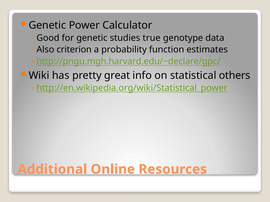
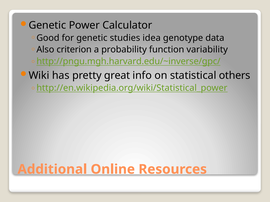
true: true -> idea (152, 38)
estimates: estimates -> variability (207, 50)
http://pngu.mgh.harvard.edu/~declare/gpc/: http://pngu.mgh.harvard.edu/~declare/gpc/ -> http://pngu.mgh.harvard.edu/~inverse/gpc/ (128, 61)
